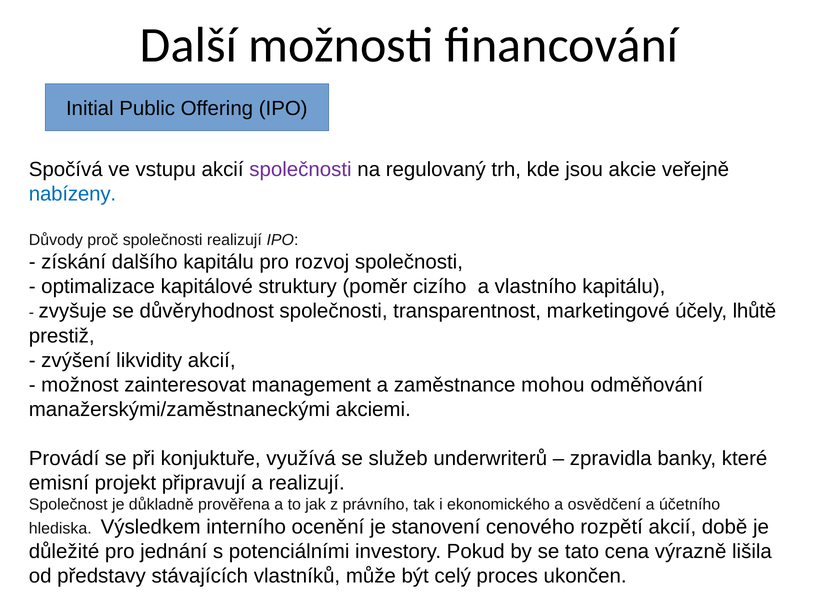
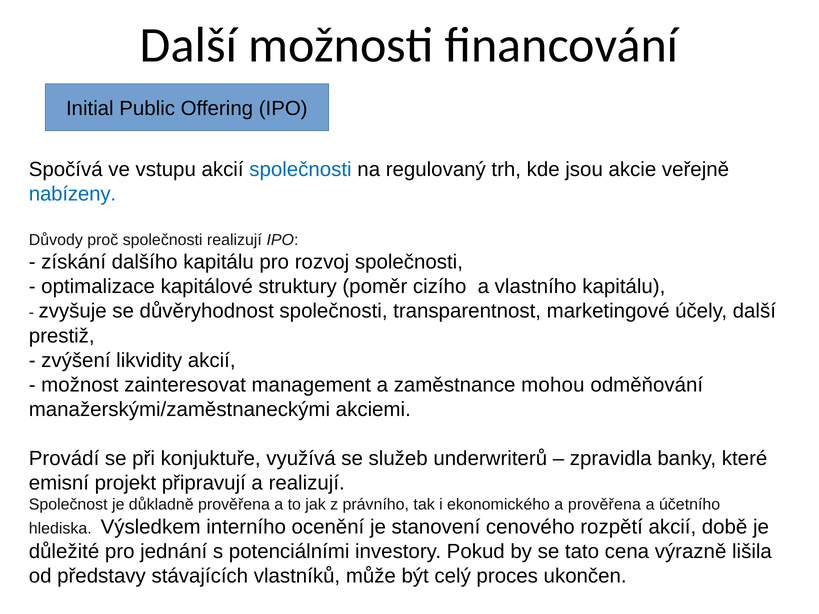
společnosti colour: purple -> blue (300, 169)
účely lhůtě: lhůtě -> další (754, 311)
a osvědčení: osvědčení -> prověřena (604, 505)
